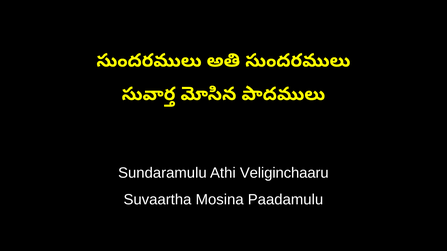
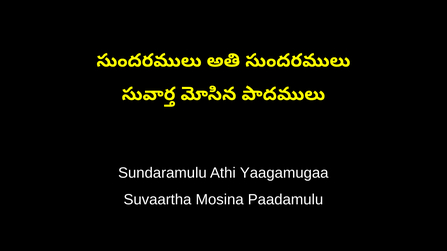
Veliginchaaru: Veliginchaaru -> Yaagamugaa (284, 173)
